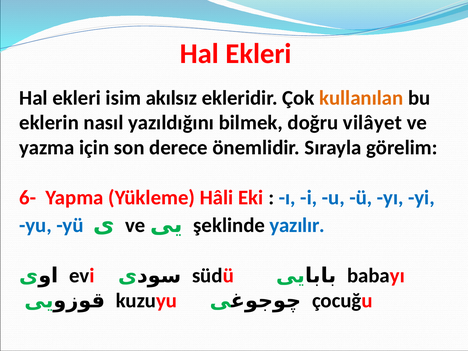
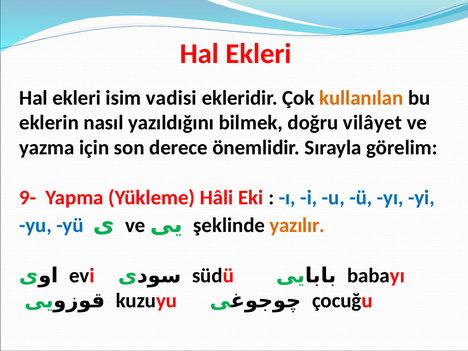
akılsız: akılsız -> vadisi (171, 98)
6-: 6- -> 9- (28, 198)
yazılır colour: blue -> orange (297, 225)
